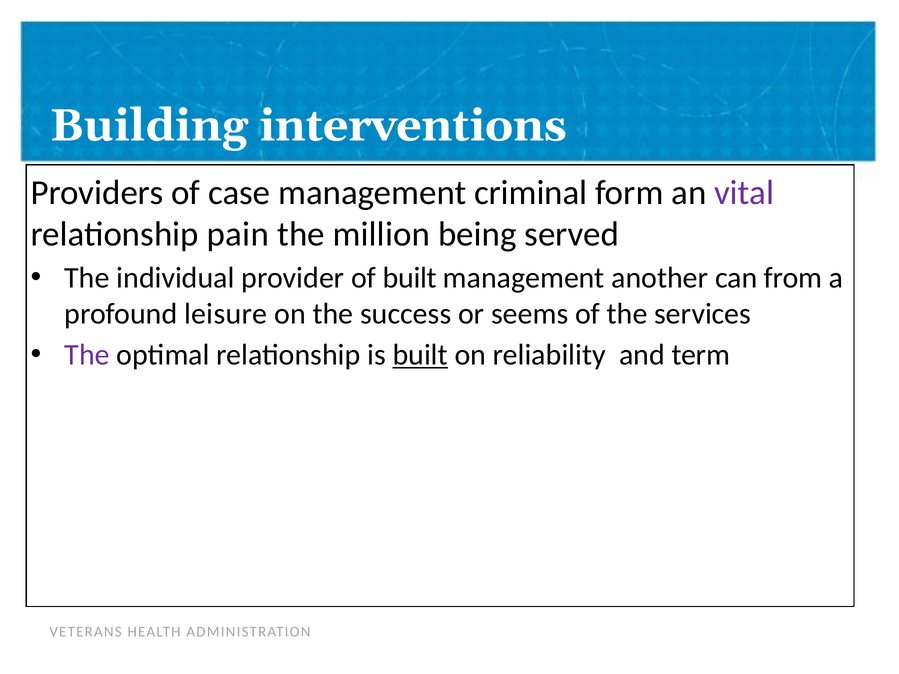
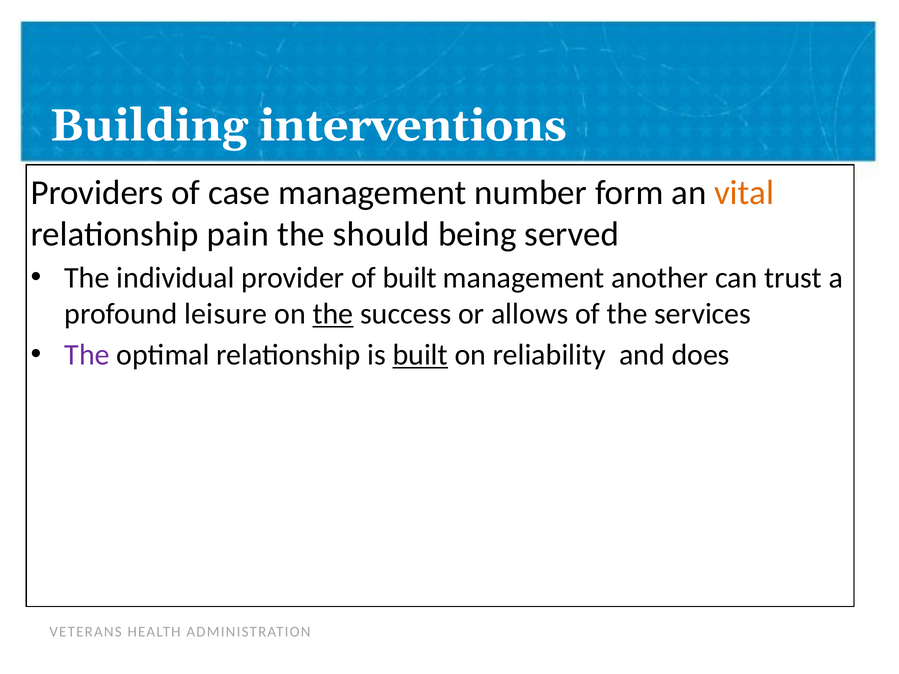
criminal: criminal -> number (531, 193)
vital colour: purple -> orange (744, 193)
million: million -> should (381, 234)
from: from -> trust (793, 278)
the underline: none -> present (333, 314)
seems: seems -> allows (530, 314)
term: term -> does (701, 355)
